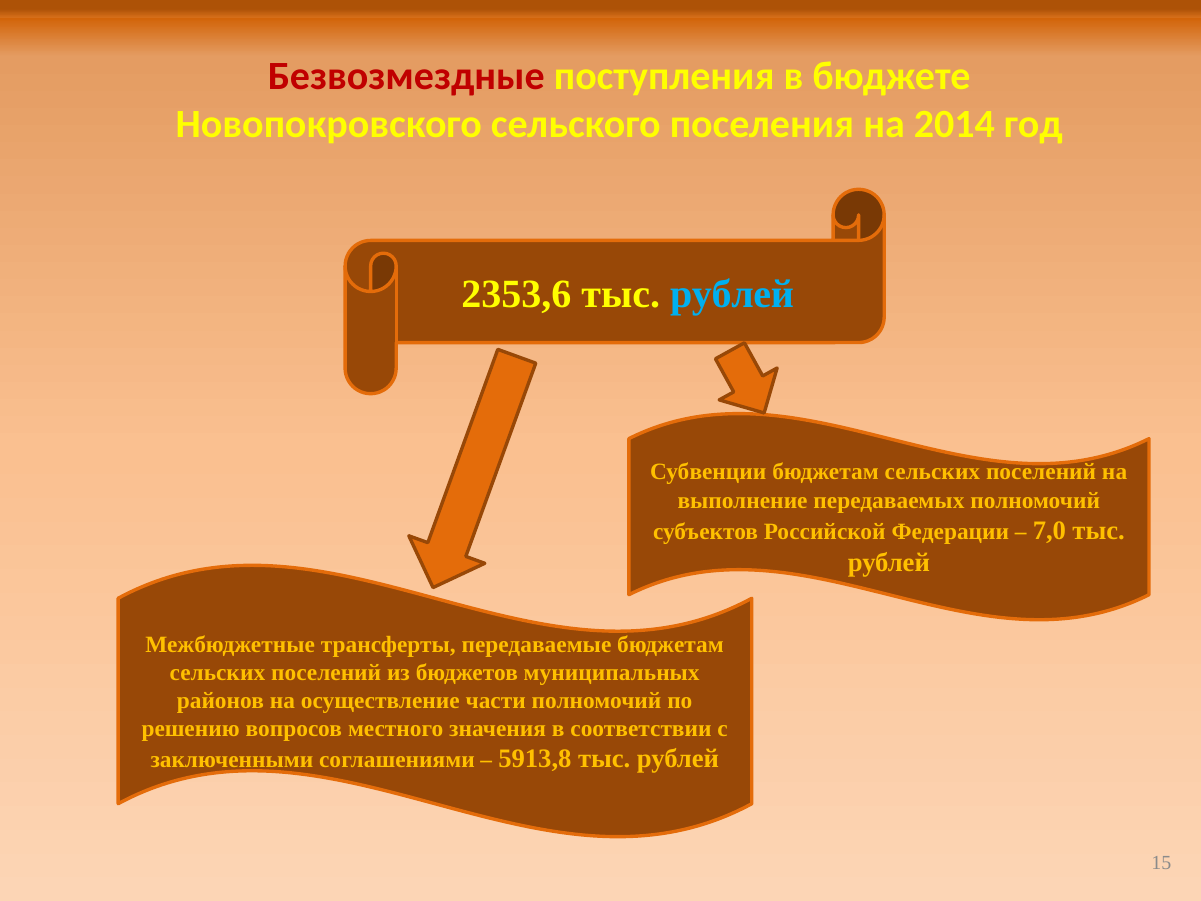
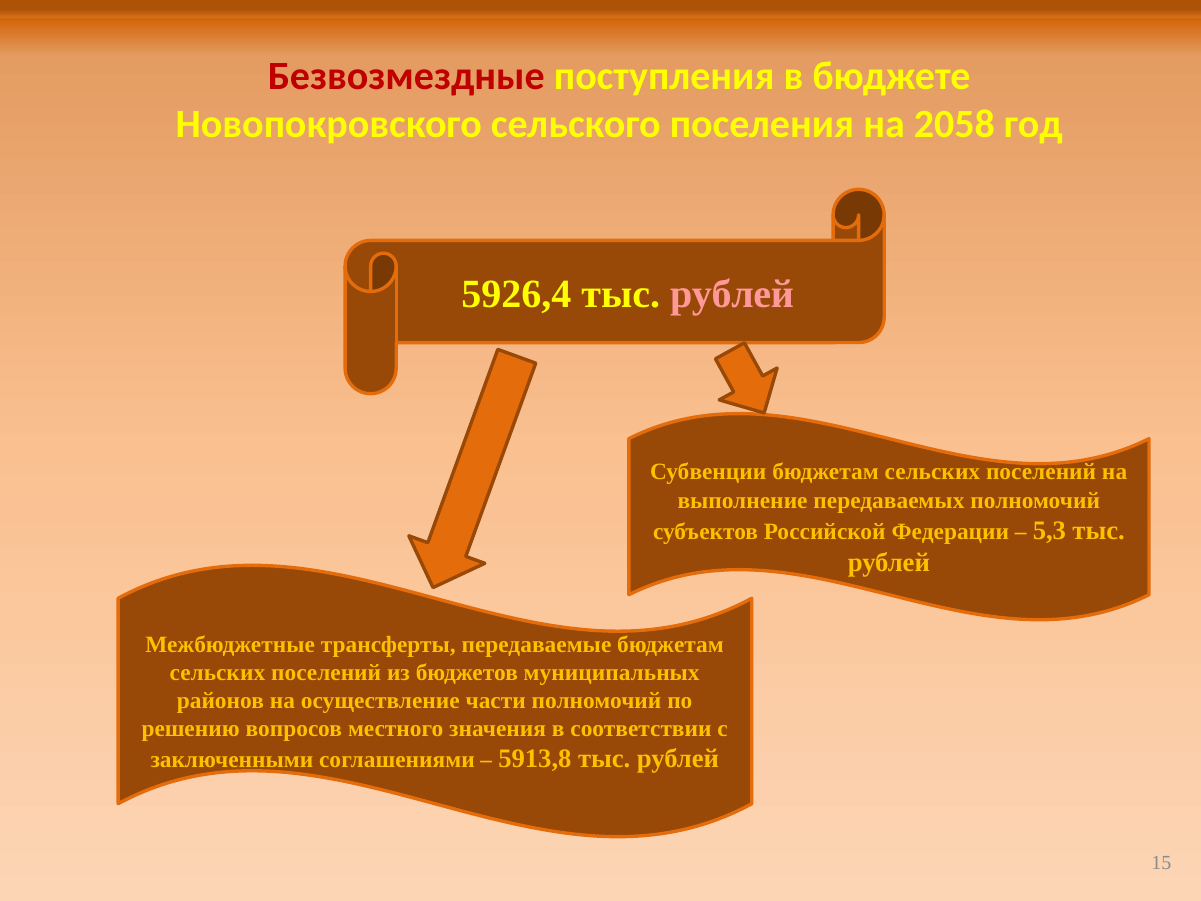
2014: 2014 -> 2058 (954, 124)
2353,6: 2353,6 -> 5926,4 (516, 294)
рублей colour: light blue -> pink (732, 294)
7,0: 7,0 -> 5,3 (1049, 530)
